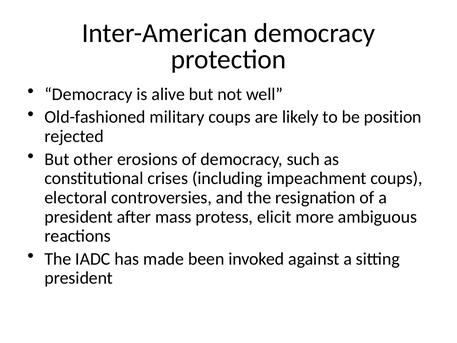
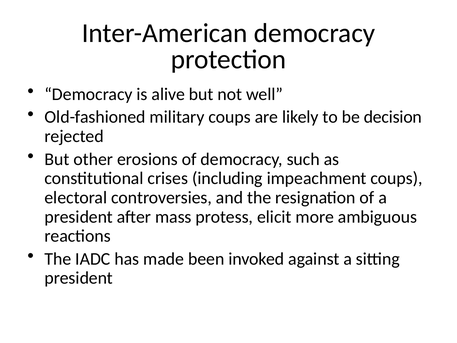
position: position -> decision (393, 117)
